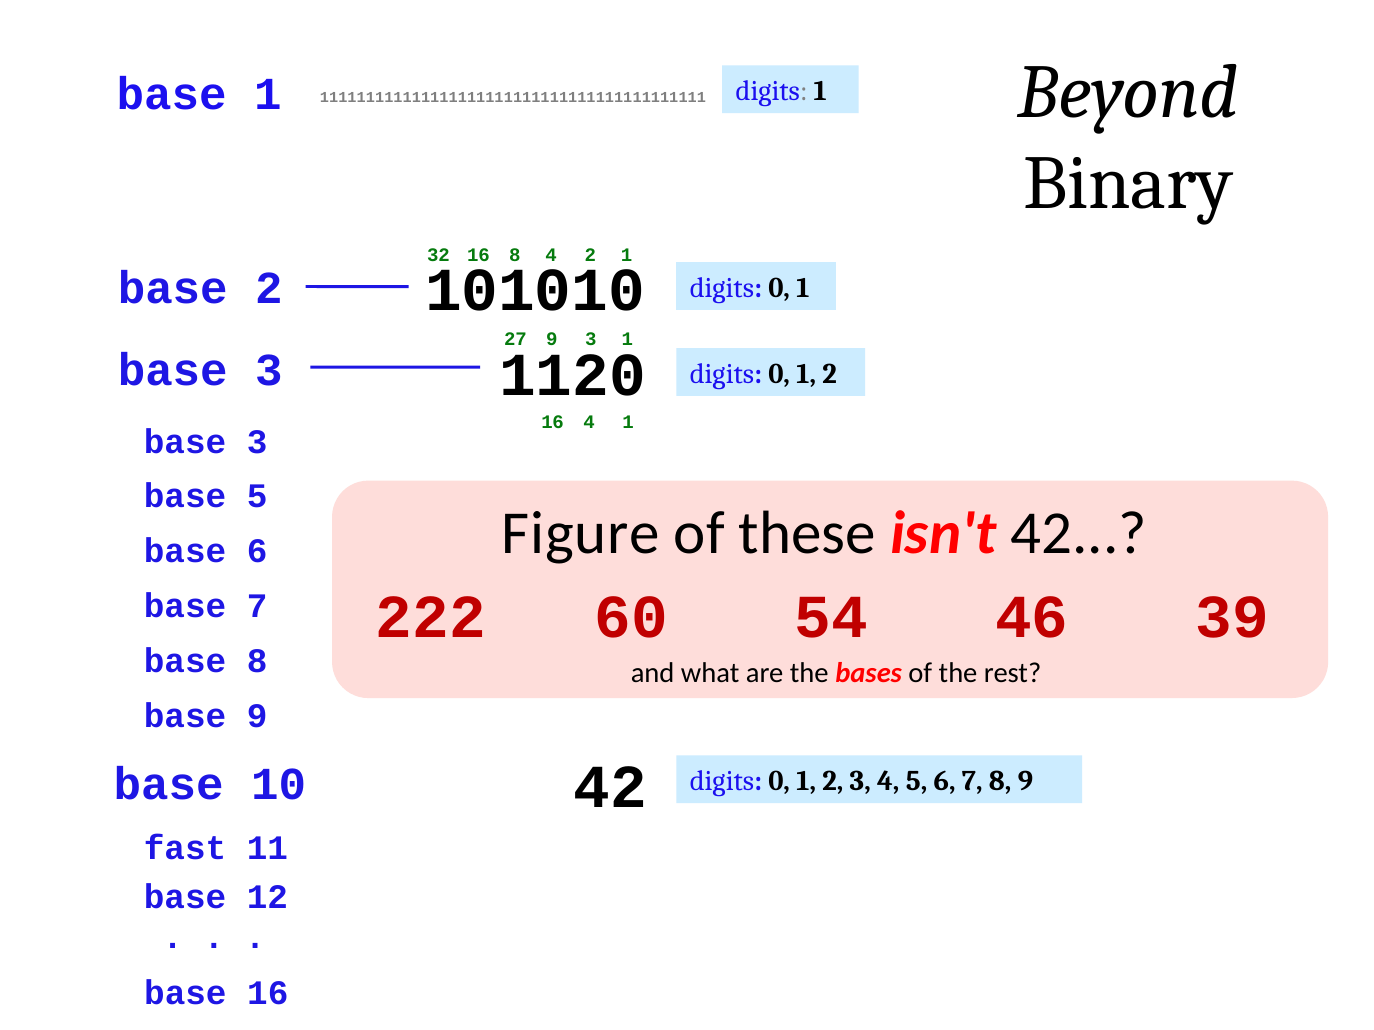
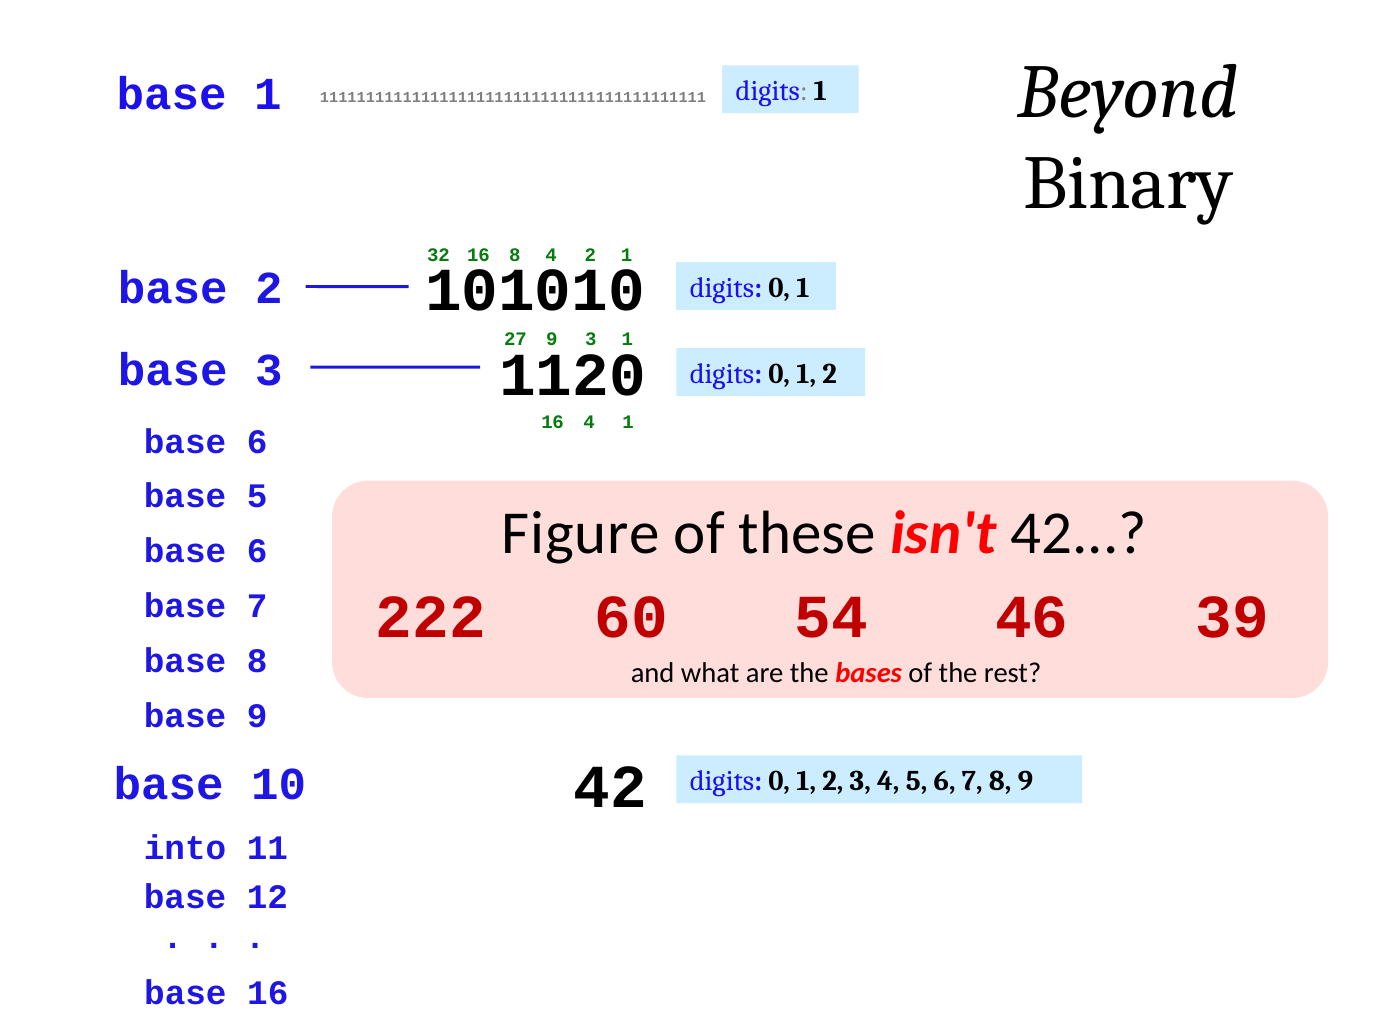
3: 3 -> 6 (257, 442)
fast: fast -> into (185, 849)
